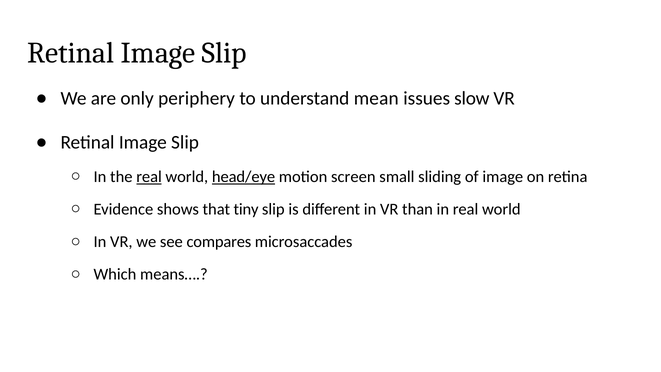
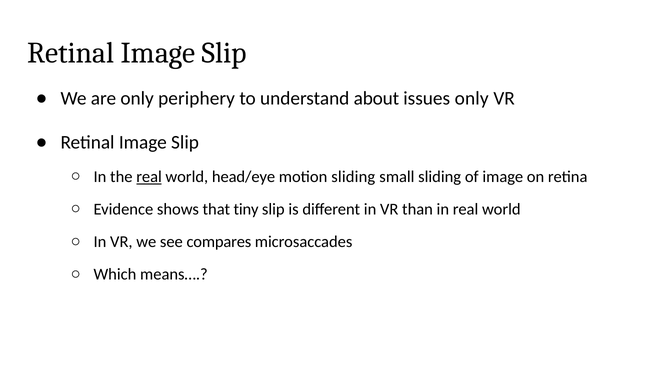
mean: mean -> about (376, 99)
issues slow: slow -> only (472, 99)
head/eye underline: present -> none (244, 177)
motion screen: screen -> sliding (353, 177)
